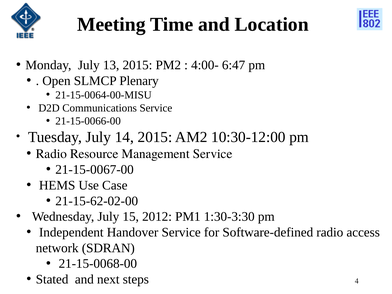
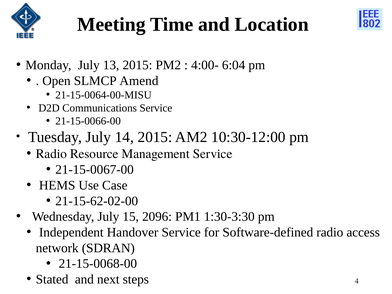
6:47: 6:47 -> 6:04 (234, 65)
Plenary: Plenary -> Amend (139, 81)
2012: 2012 -> 2096 (157, 217)
